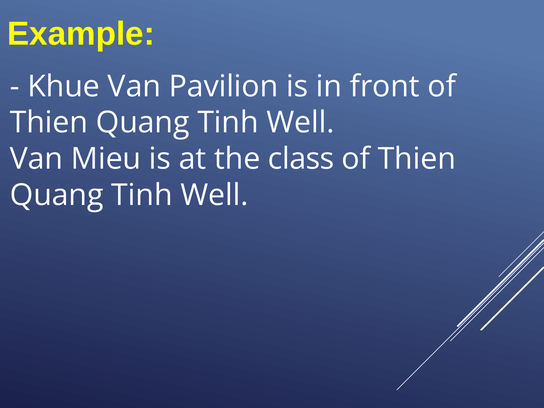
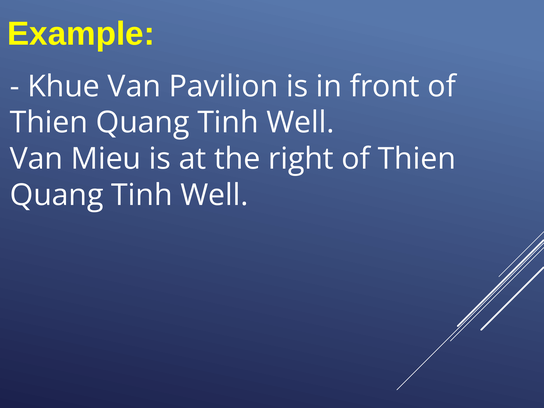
class: class -> right (301, 159)
